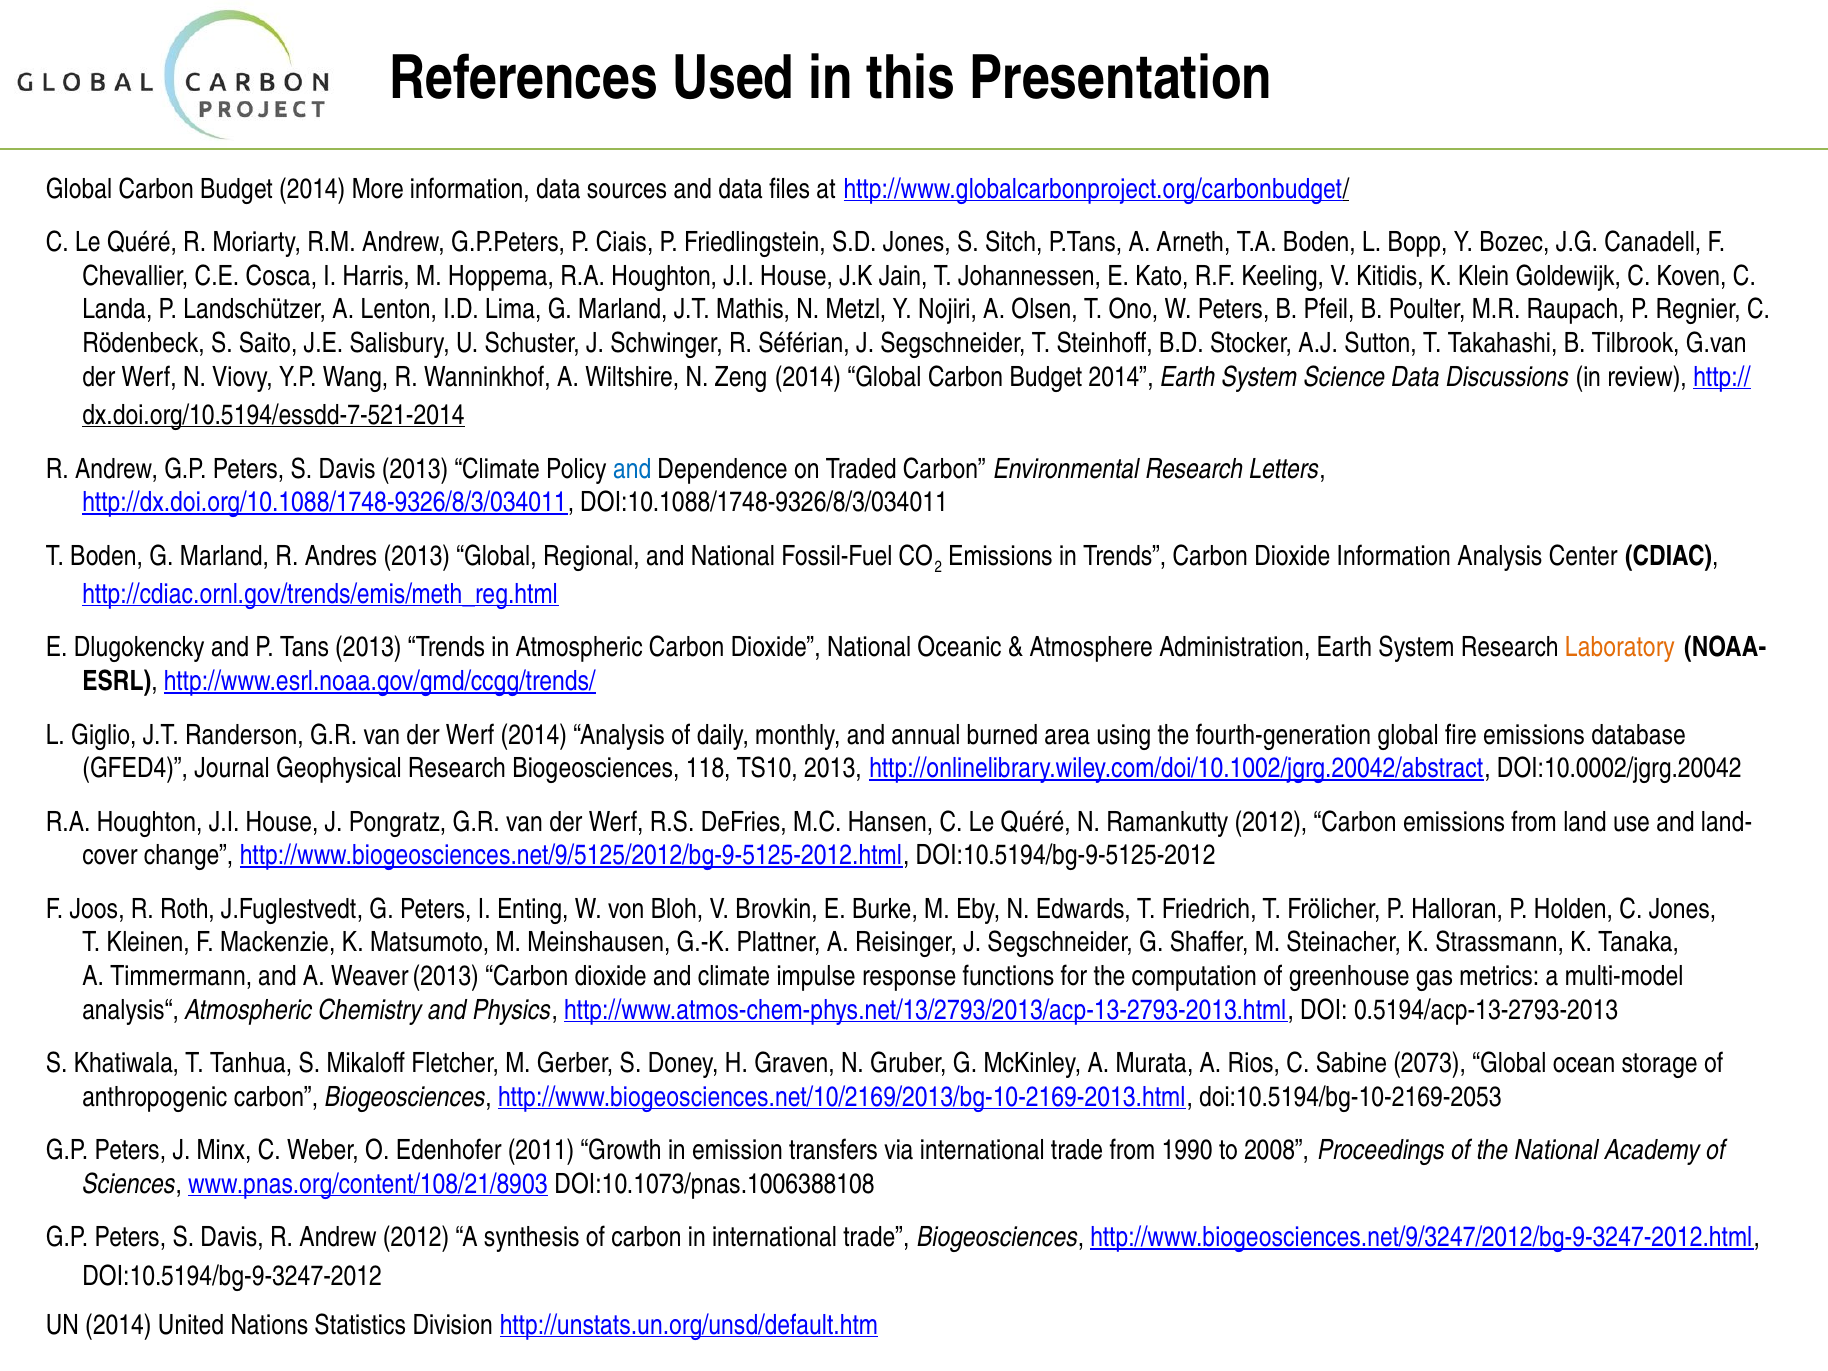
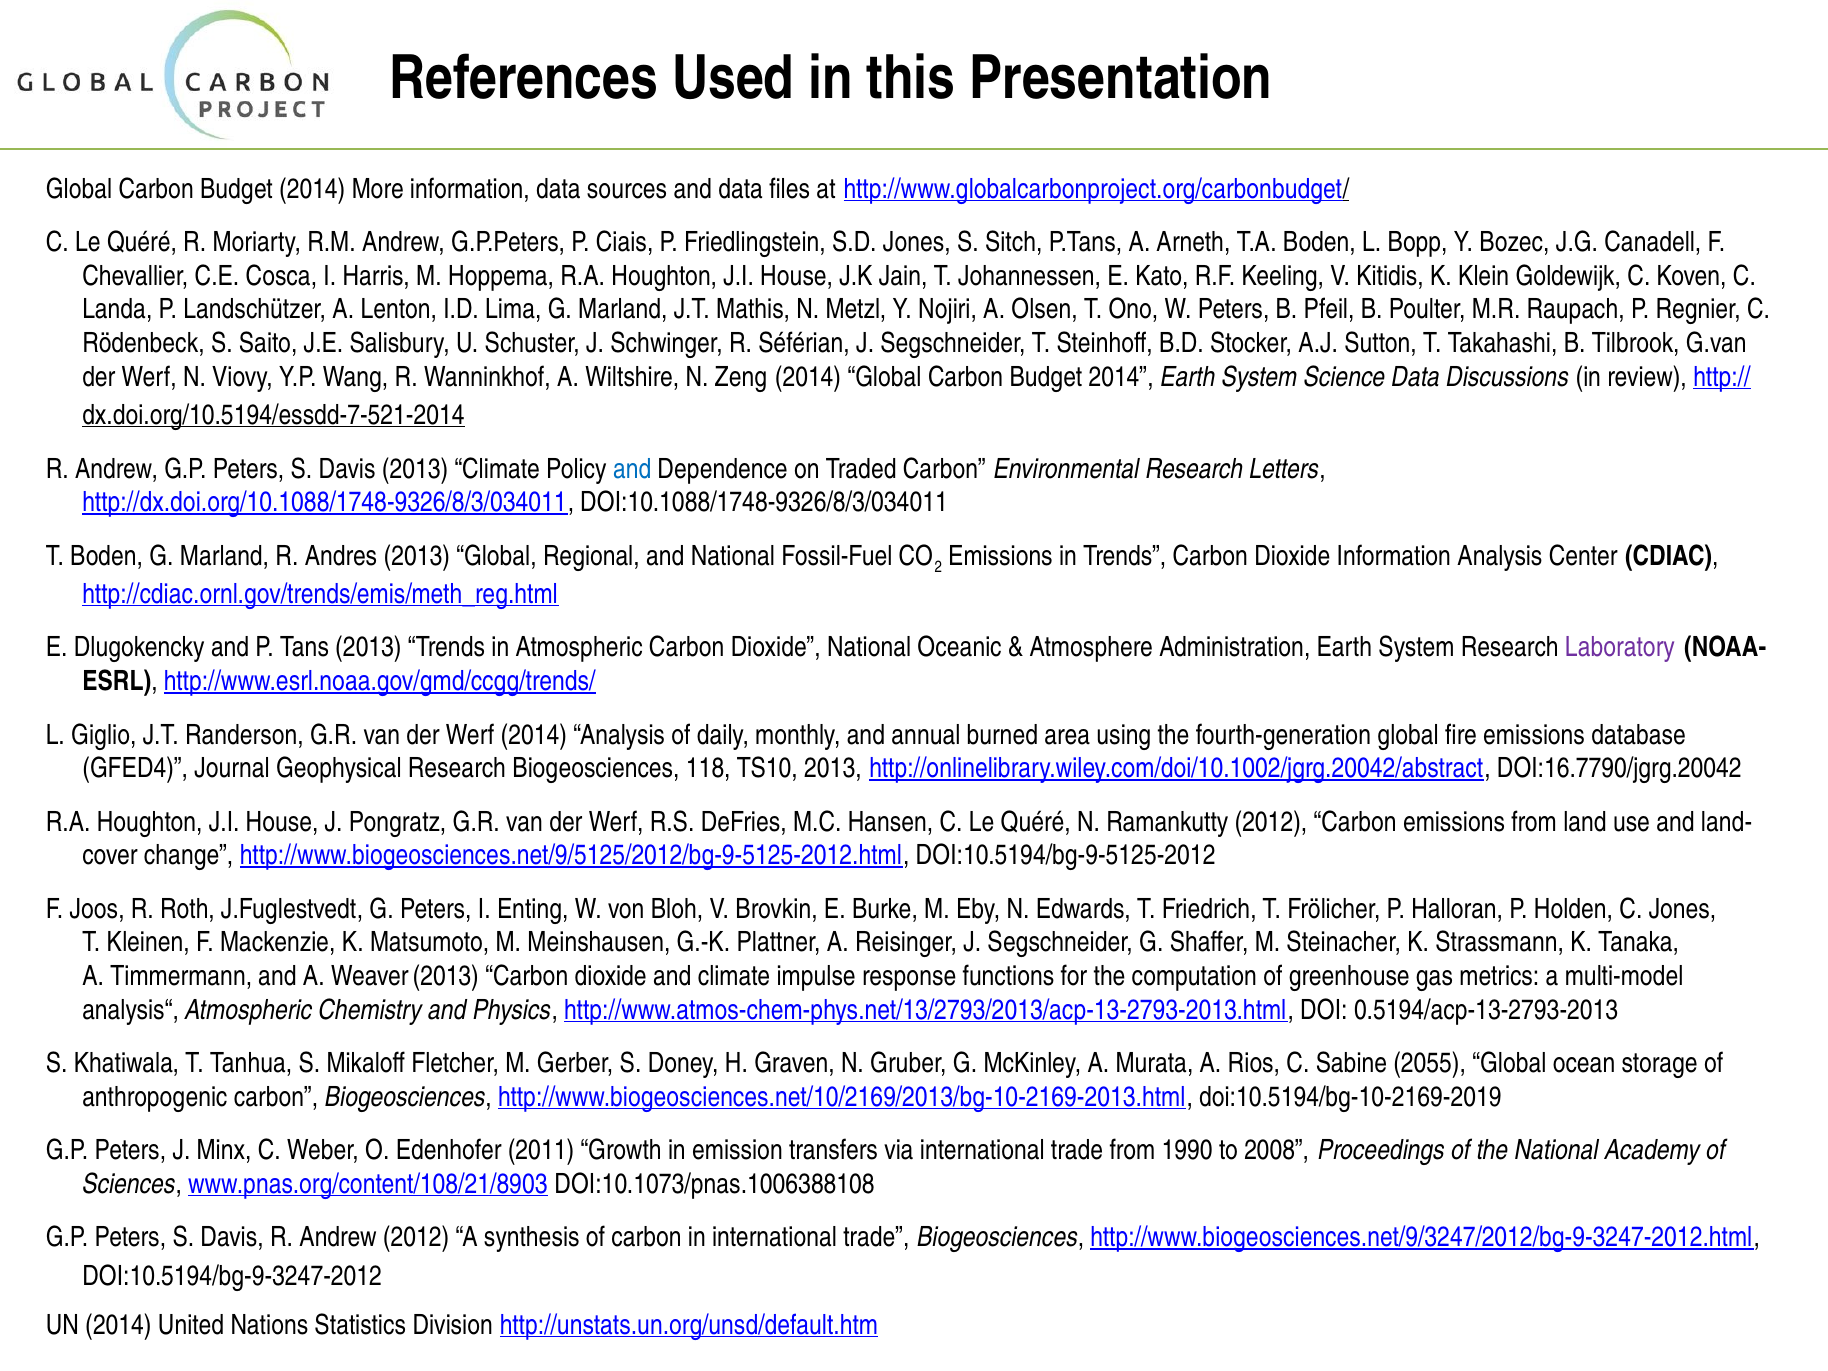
Laboratory colour: orange -> purple (1620, 648)
DOI:10.0002/jgrg.20042: DOI:10.0002/jgrg.20042 -> DOI:16.7790/jgrg.20042 (1619, 768)
2073: 2073 -> 2055 (1430, 1063)
doi:10.5194/bg-10-2169-2053: doi:10.5194/bg-10-2169-2053 -> doi:10.5194/bg-10-2169-2019 (1350, 1097)
